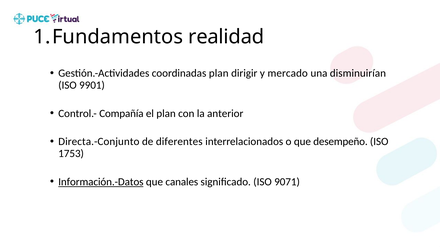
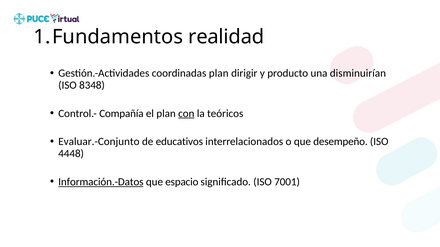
mercado: mercado -> producto (288, 73)
9901: 9901 -> 8348 (92, 85)
con underline: none -> present (186, 114)
anterior: anterior -> teóricos (225, 114)
Directa.-Conjunto: Directa.-Conjunto -> Evaluar.-Conjunto (99, 142)
diferentes: diferentes -> educativos (179, 142)
1753: 1753 -> 4448 (71, 154)
canales: canales -> espacio (182, 182)
9071: 9071 -> 7001 (287, 182)
